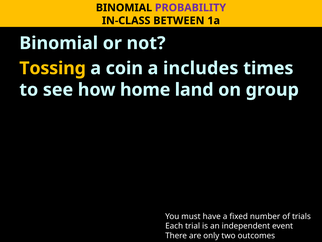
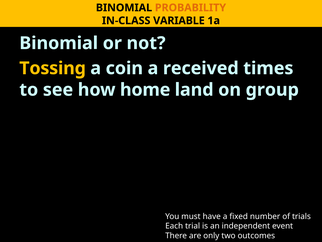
PROBABILITY colour: purple -> orange (190, 8)
BETWEEN: BETWEEN -> VARIABLE (179, 21)
includes: includes -> received (201, 68)
